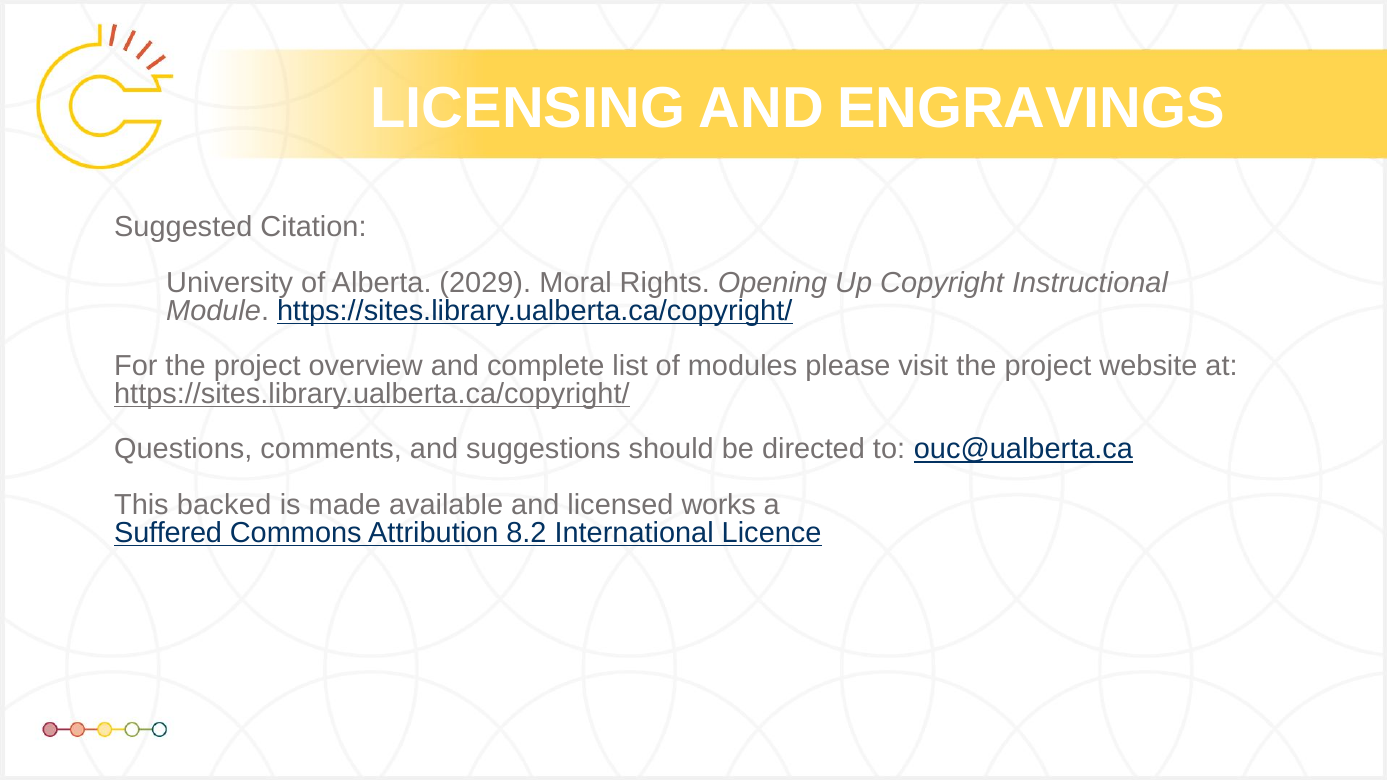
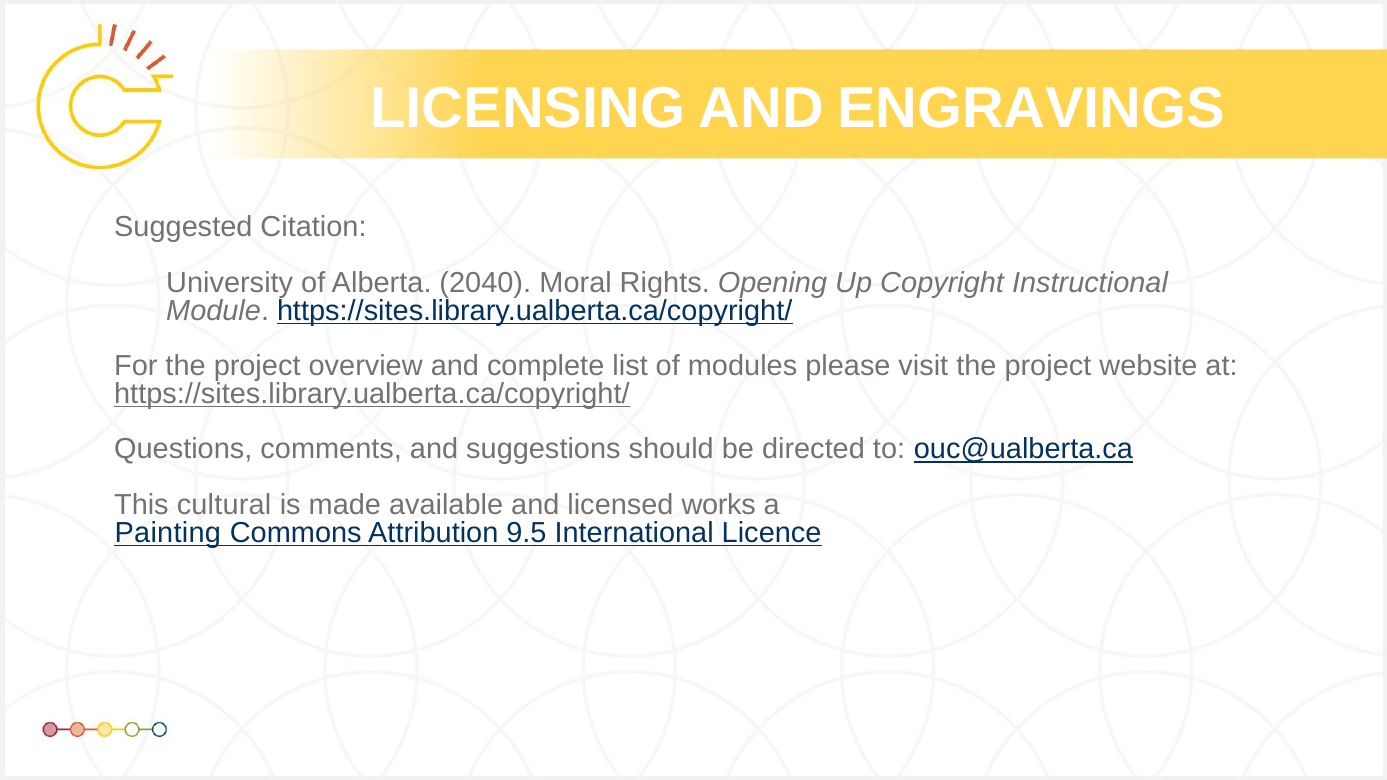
2029: 2029 -> 2040 (485, 283)
backed: backed -> cultural (224, 505)
Suffered: Suffered -> Painting (168, 533)
8.2: 8.2 -> 9.5 (526, 533)
